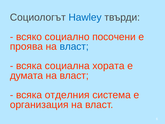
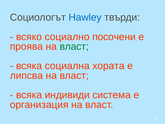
власт colour: blue -> green (74, 46)
думата: думата -> липсва (26, 75)
отделния: отделния -> индивиди (67, 95)
